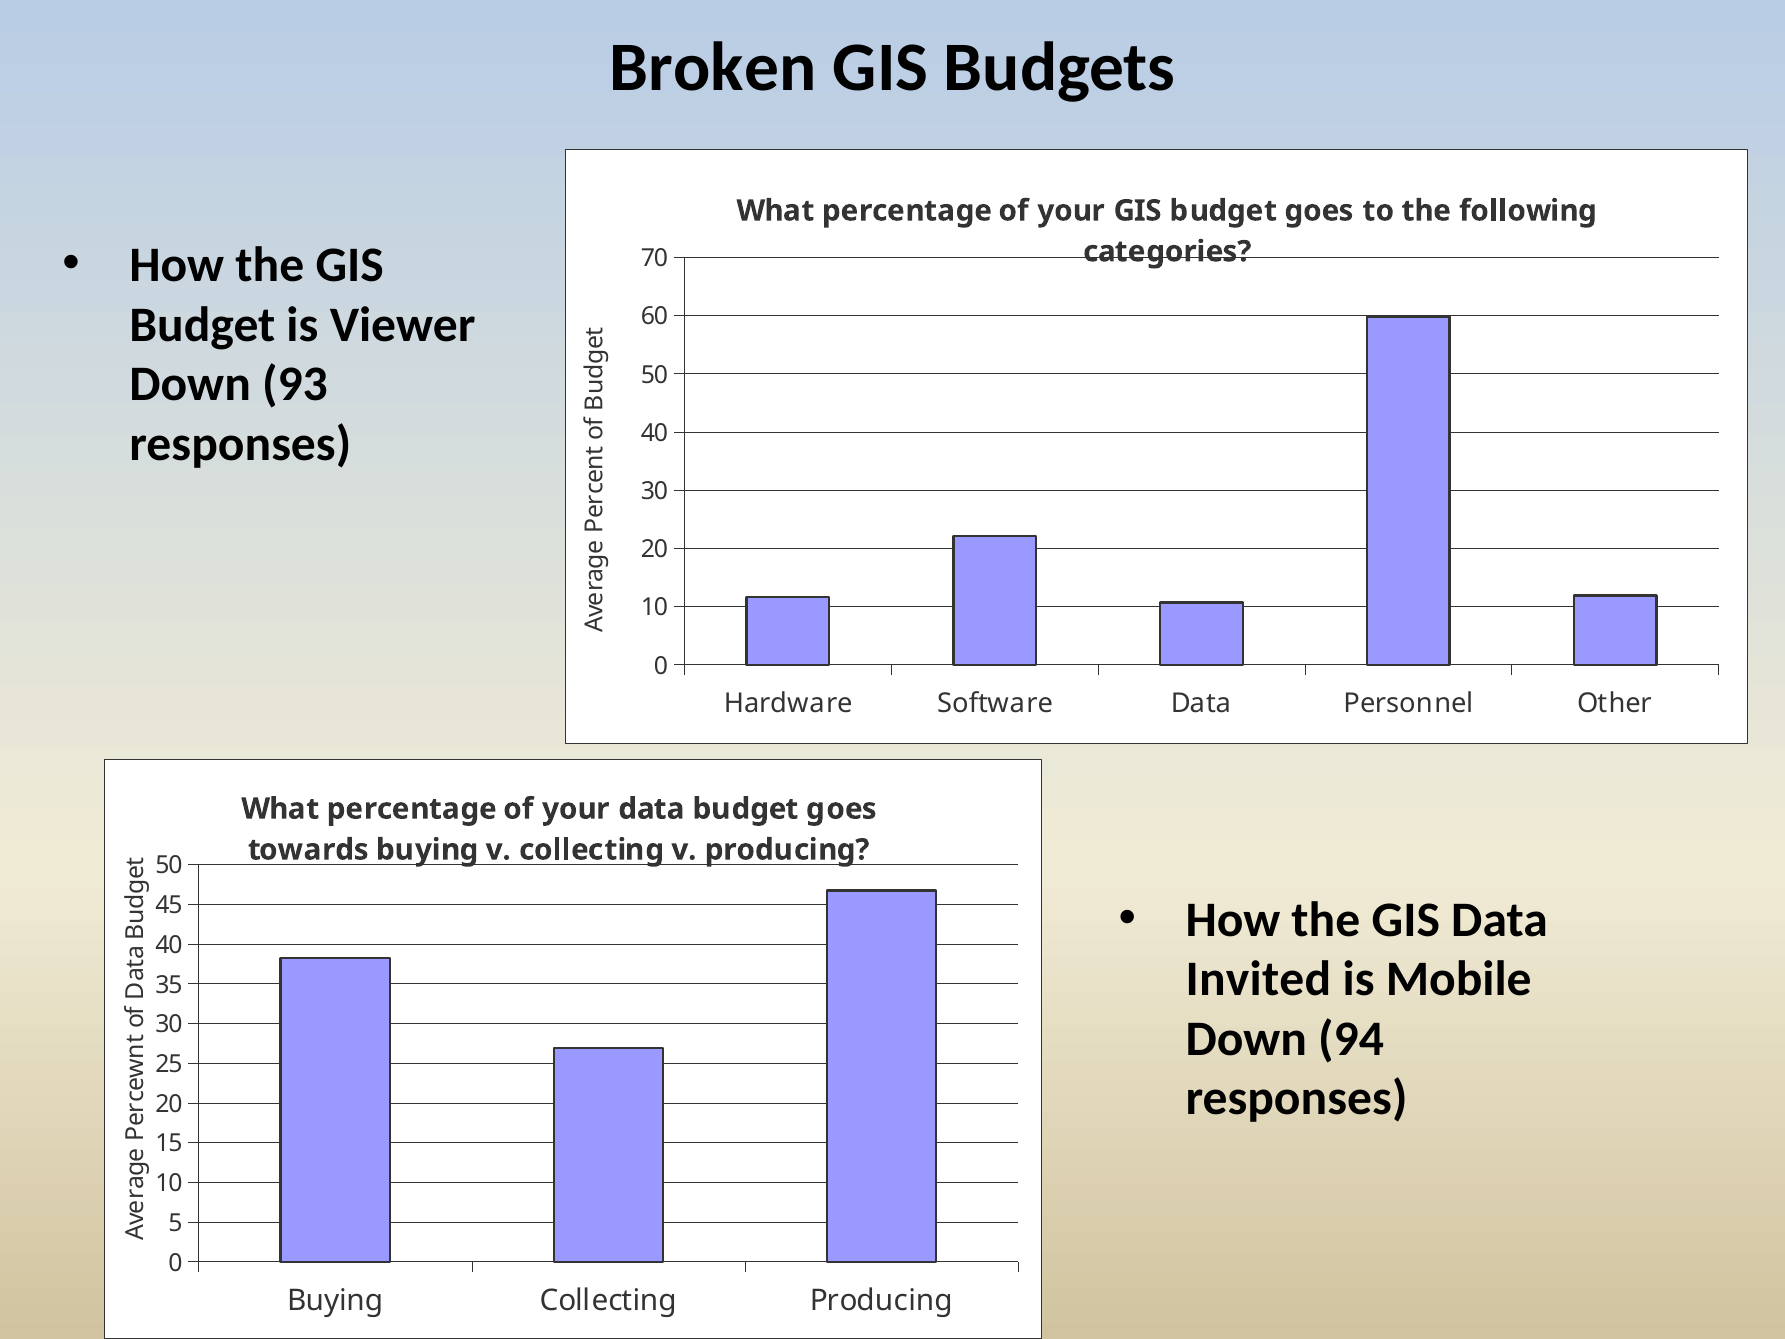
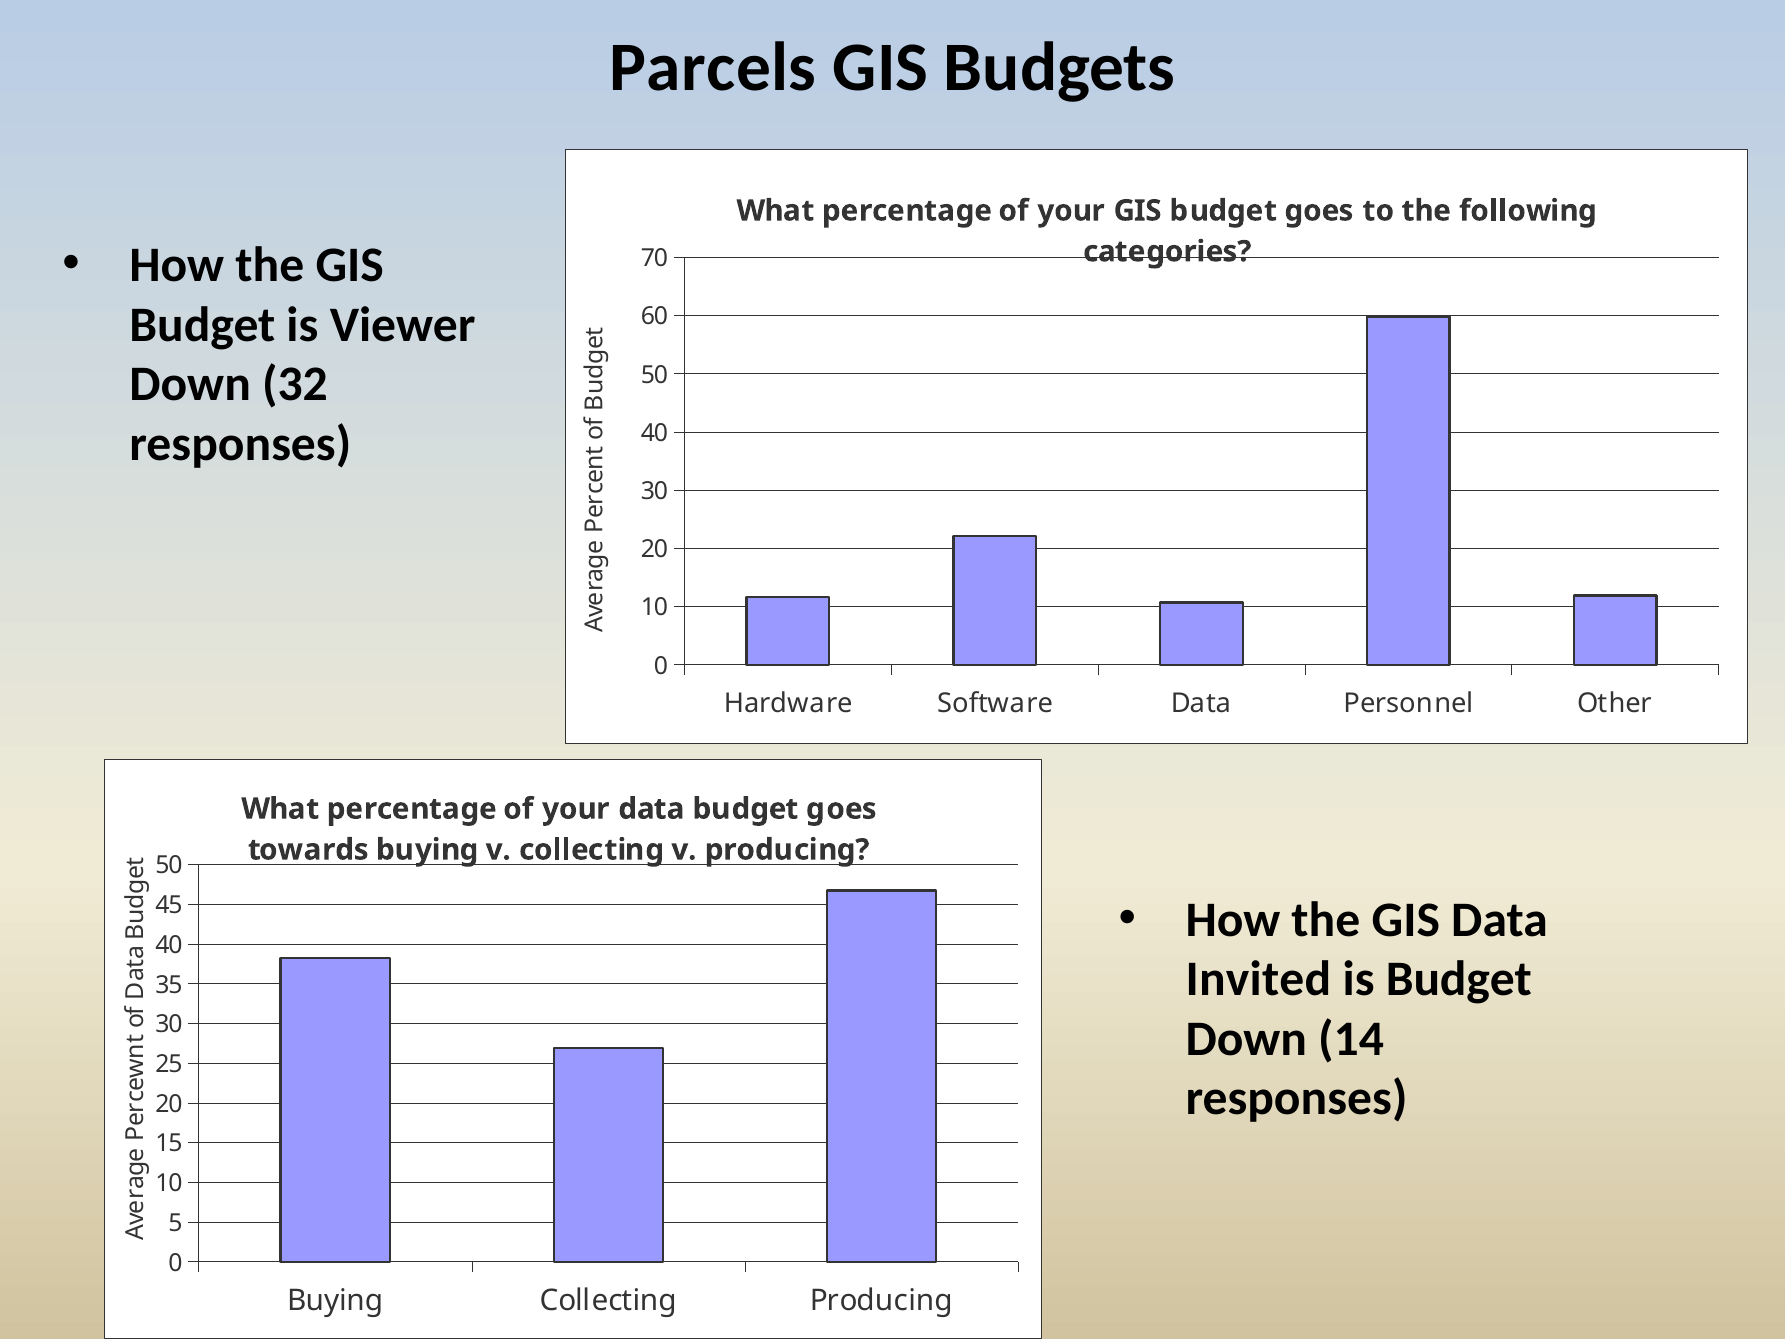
Broken: Broken -> Parcels (713, 68)
93: 93 -> 32 (295, 384)
is Mobile: Mobile -> Budget (1459, 979)
94: 94 -> 14 (1351, 1039)
